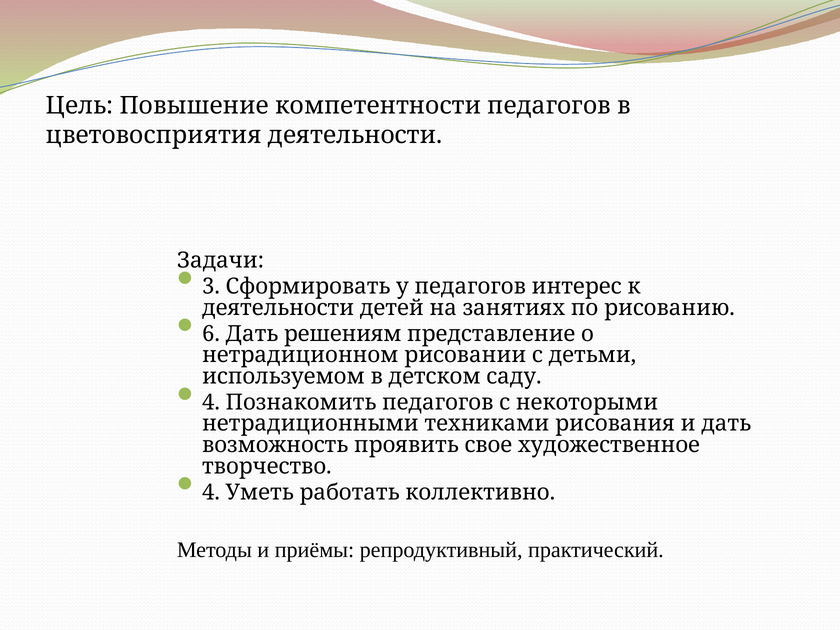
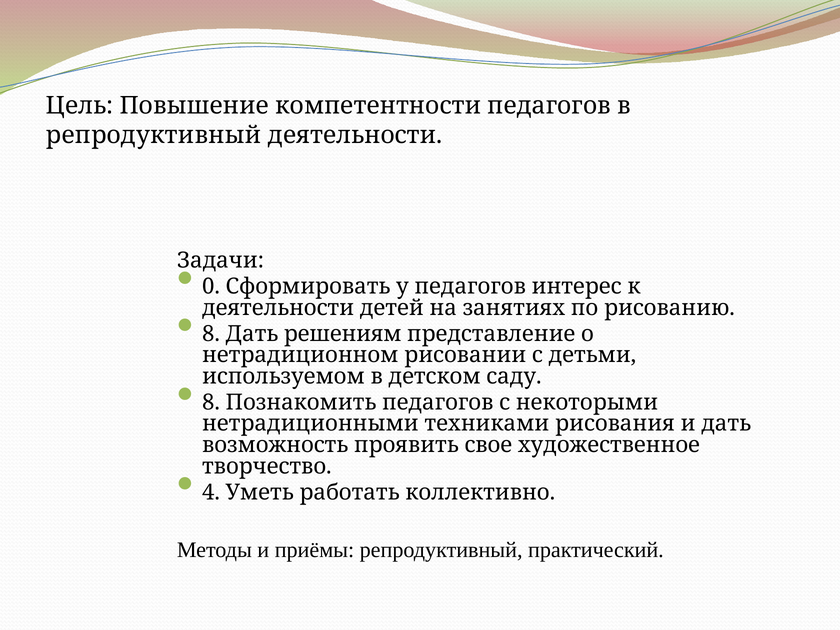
цветовосприятия: цветовосприятия -> репродуктивный (154, 135)
3: 3 -> 0 (211, 286)
6: 6 -> 8 (211, 334)
4: 4 -> 8 (211, 402)
